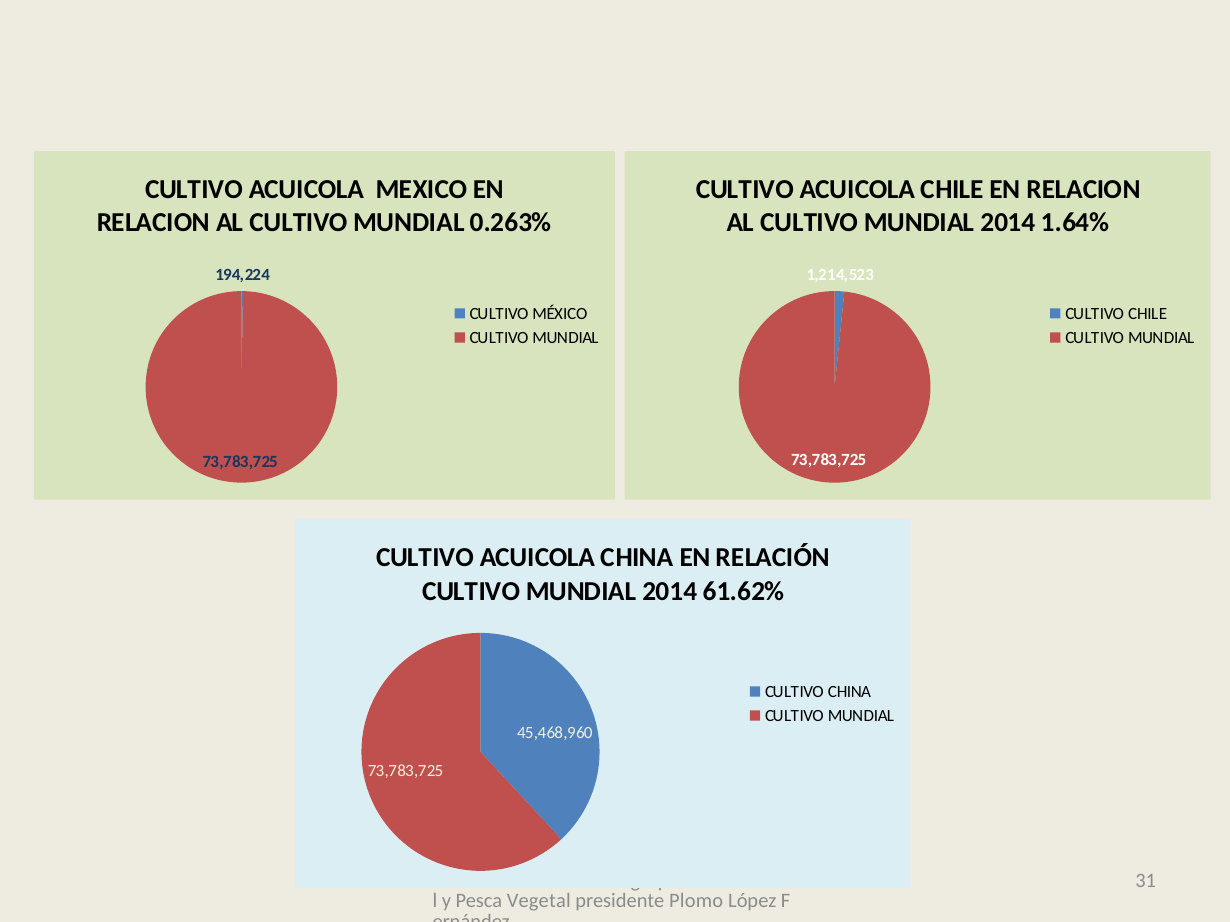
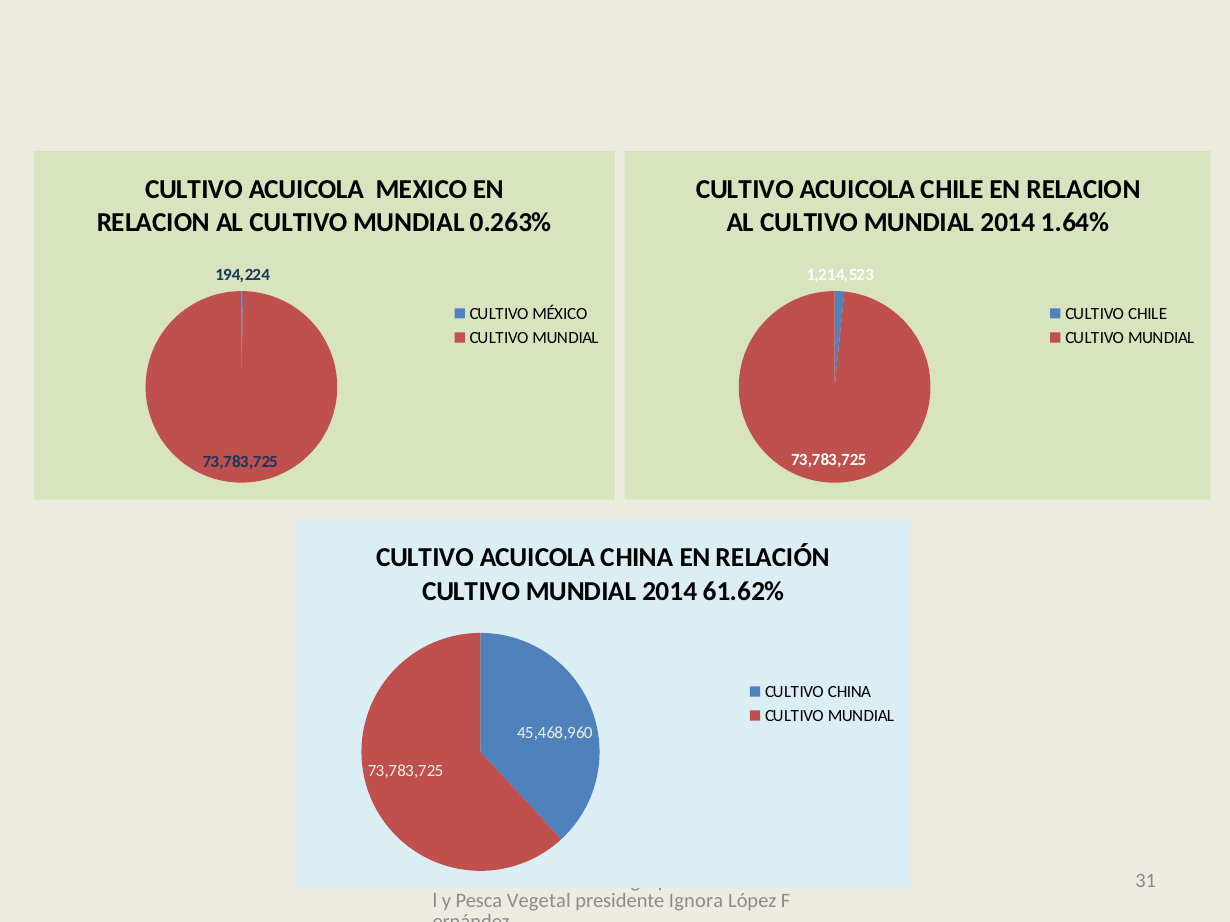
Plomo: Plomo -> Ignora (696, 901)
